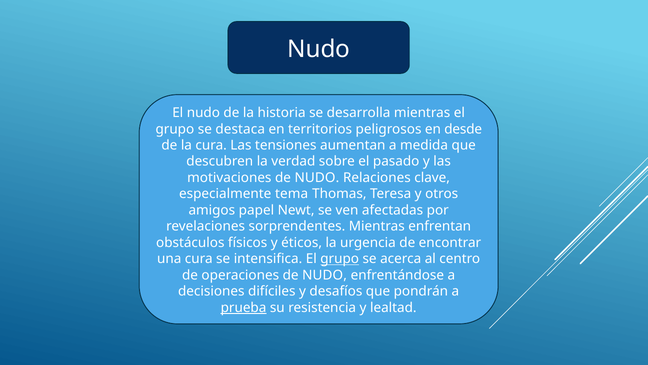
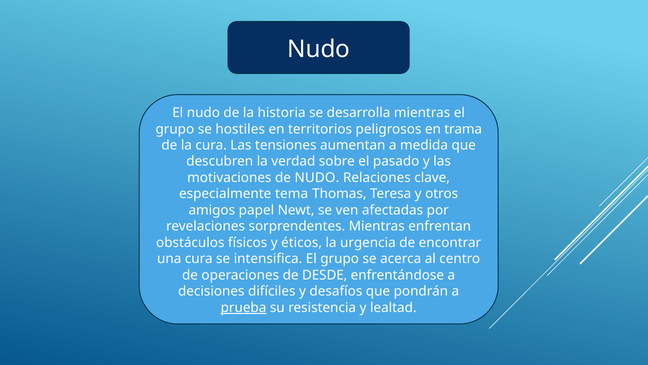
destaca: destaca -> hostiles (240, 129)
desde: desde -> trama (463, 129)
grupo underline: present -> none (340, 259)
operaciones de NUDO: NUDO -> DESDE (325, 275)
